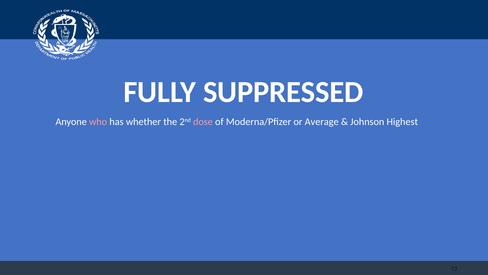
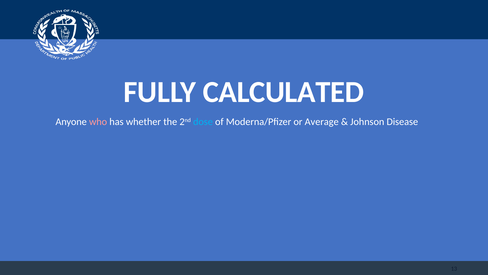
SUPPRESSED: SUPPRESSED -> CALCULATED (283, 92)
dose colour: pink -> light blue (203, 122)
Highest: Highest -> Disease (402, 122)
